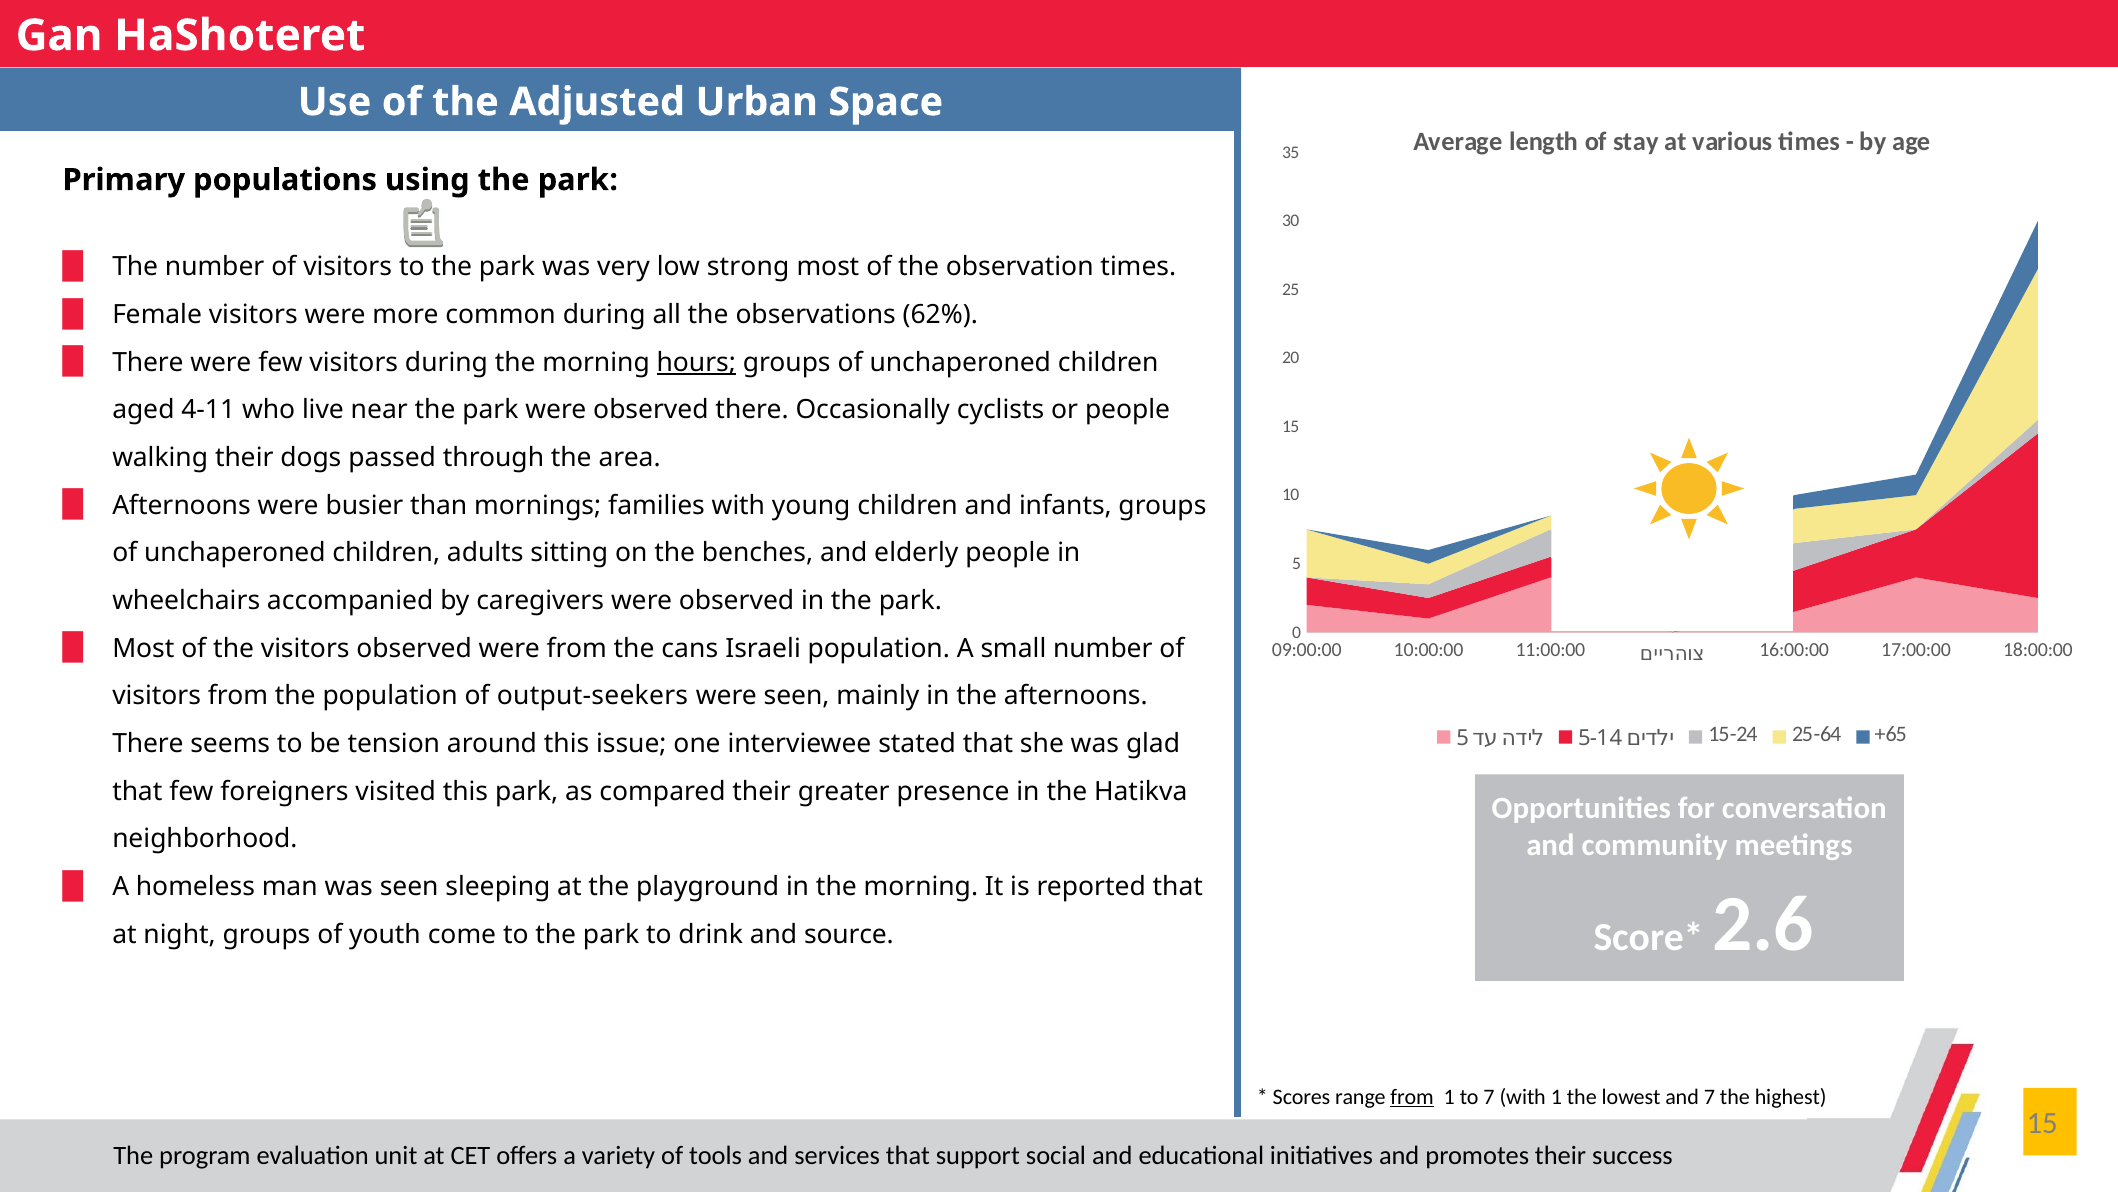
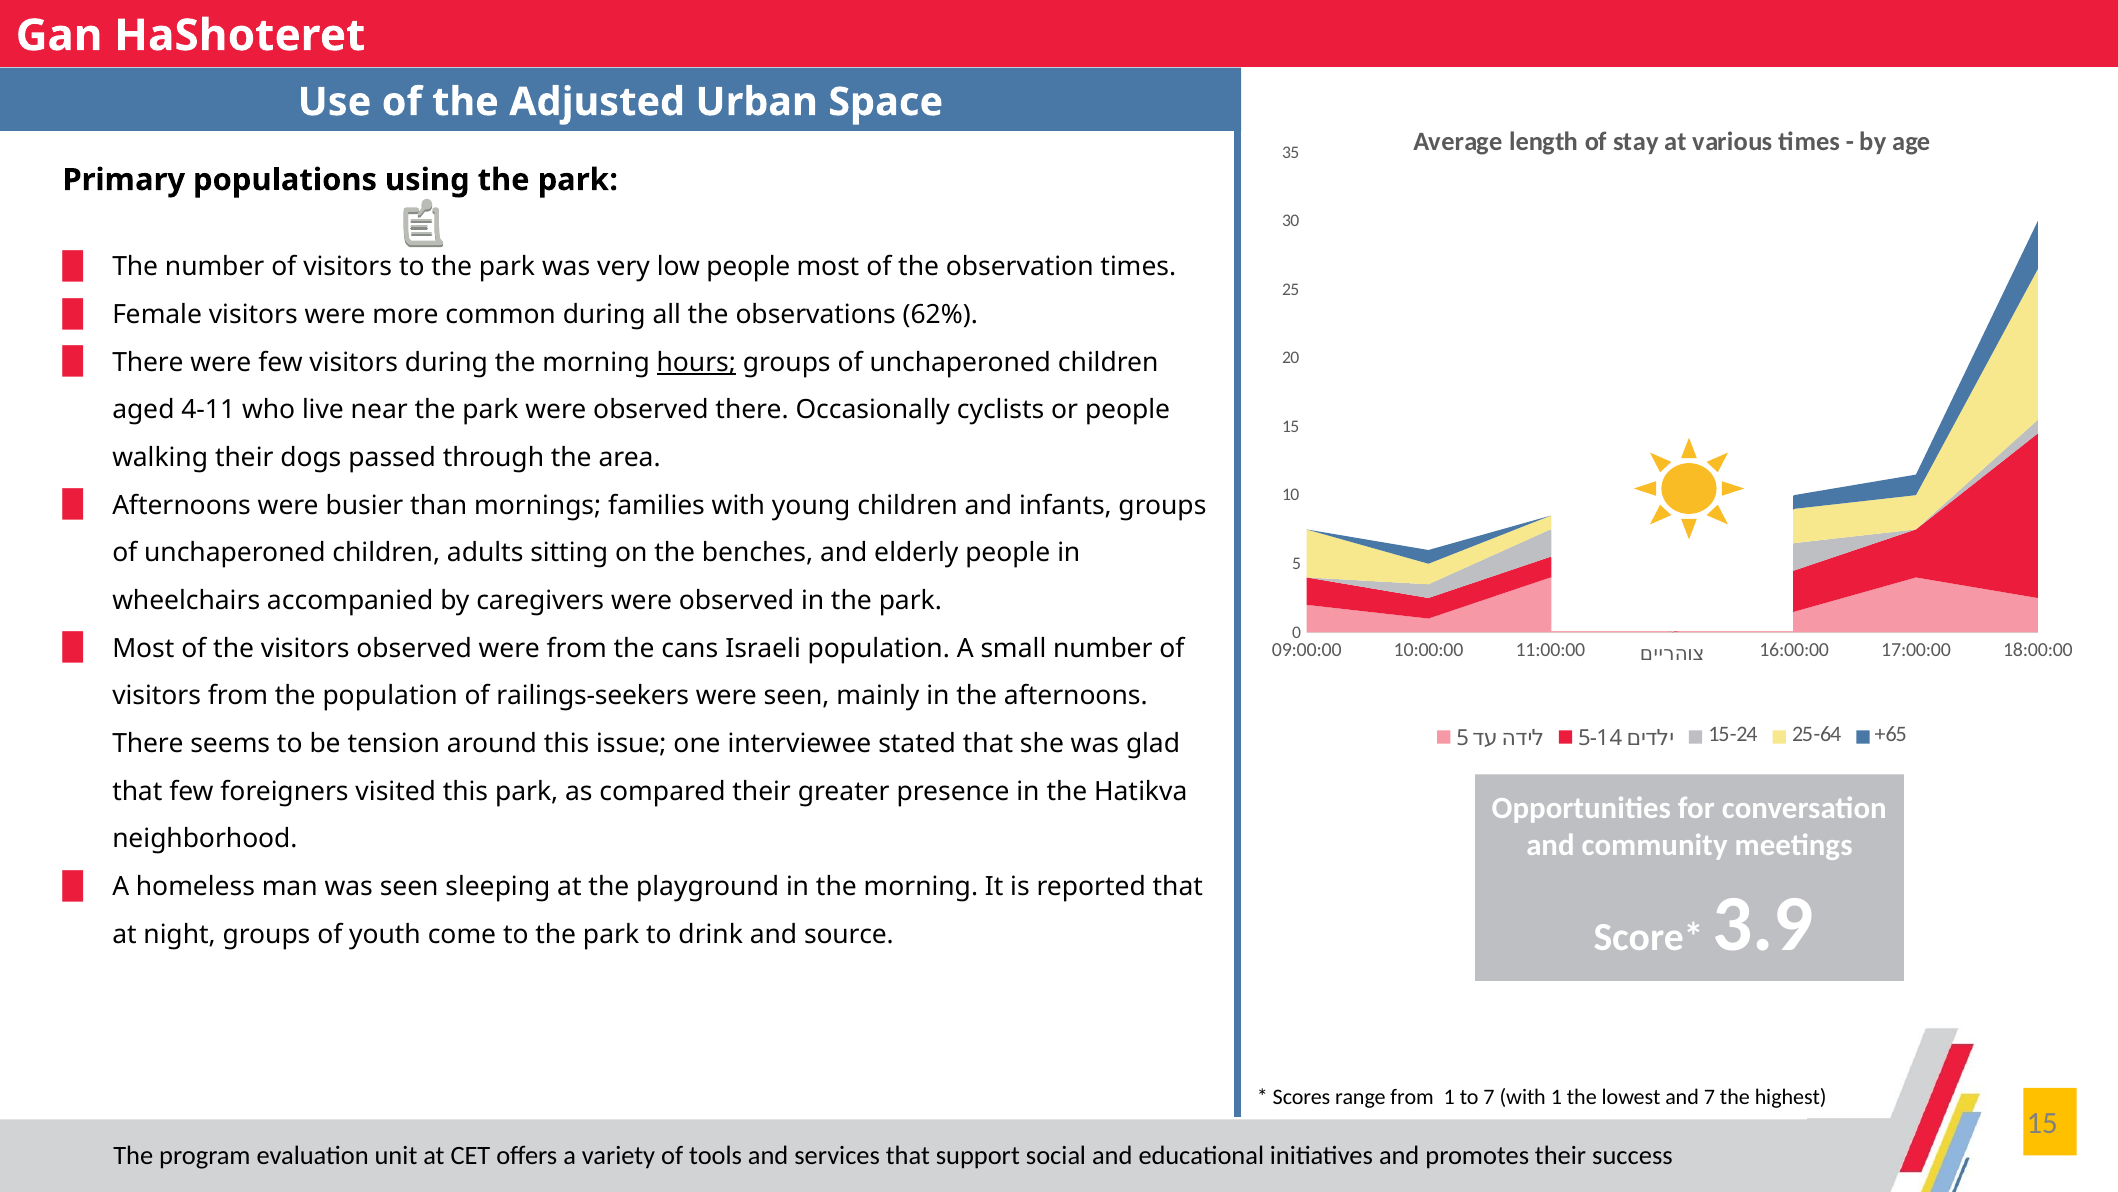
low strong: strong -> people (748, 267)
output-seekers: output-seekers -> railings-seekers (593, 696)
2.6: 2.6 -> 3.9 (1763, 923)
from underline: present -> none (1412, 1097)
